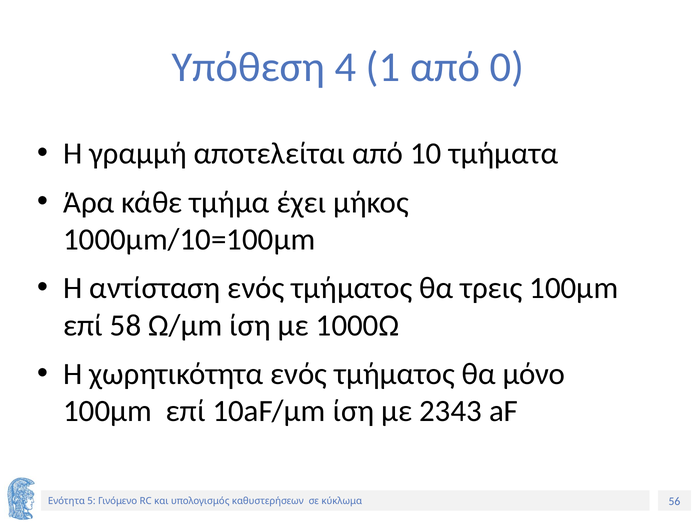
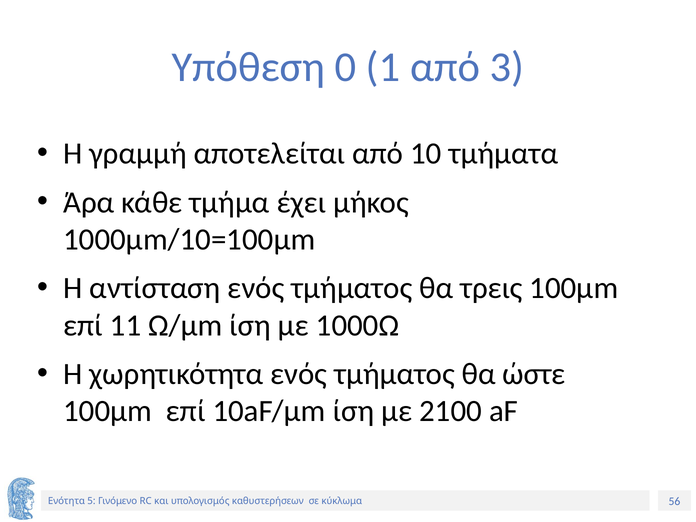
4: 4 -> 0 (345, 67)
0: 0 -> 3 (507, 67)
58: 58 -> 11 (126, 325)
μόνο: μόνο -> ώστε (534, 374)
2343: 2343 -> 2100 (451, 411)
